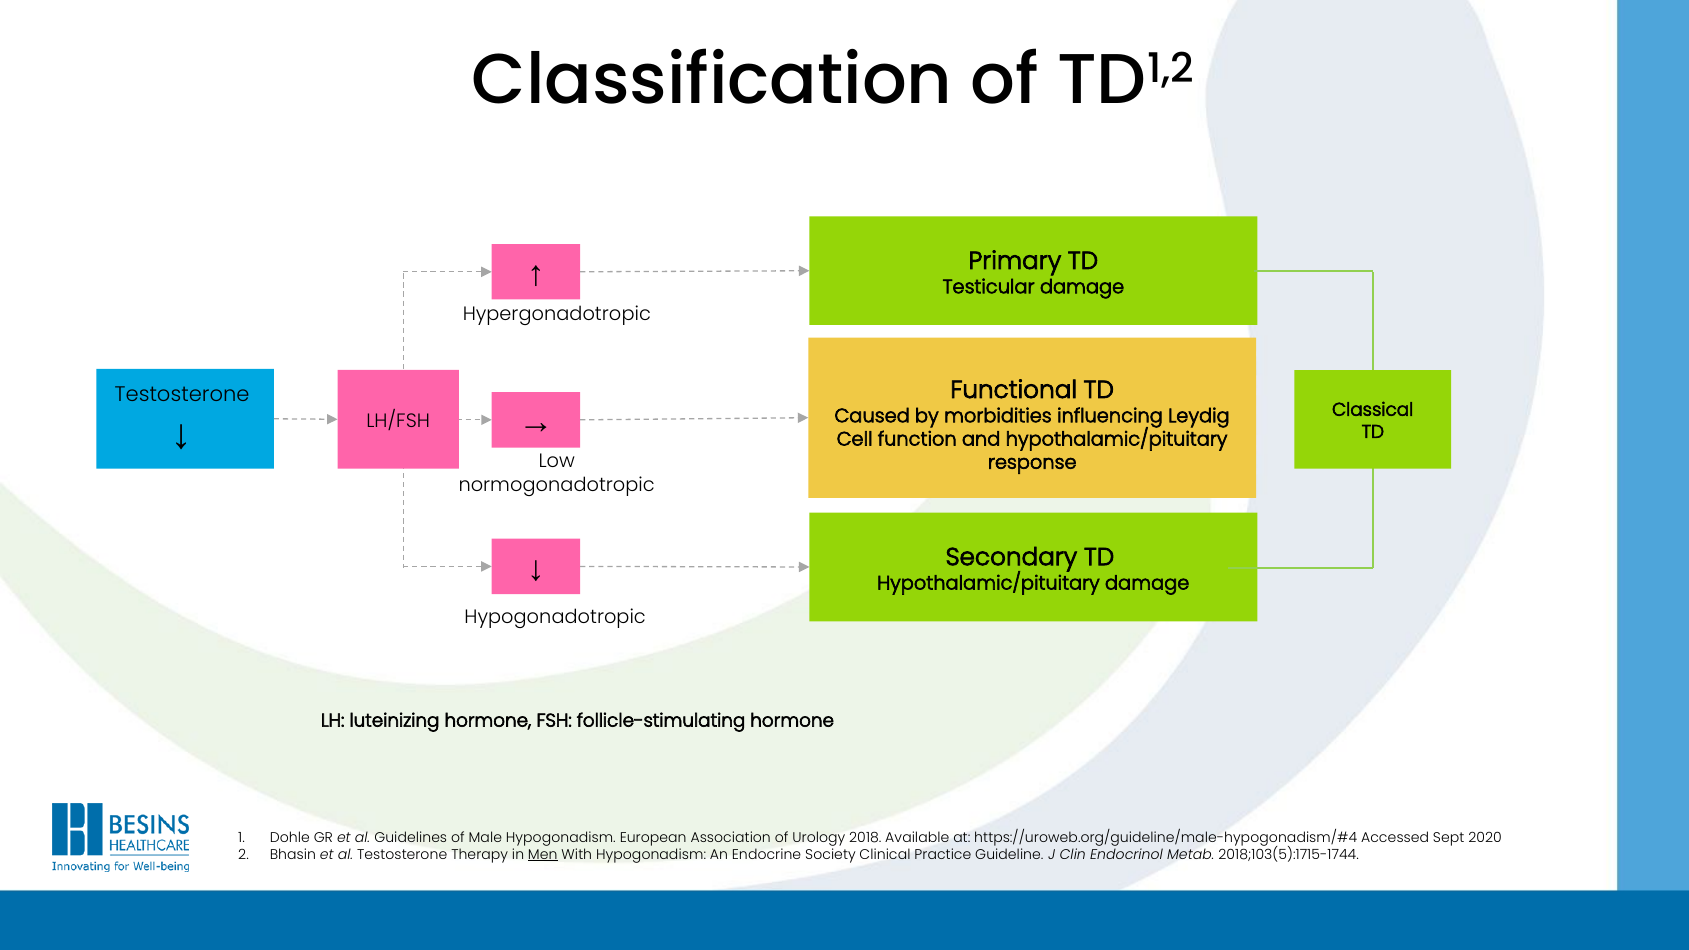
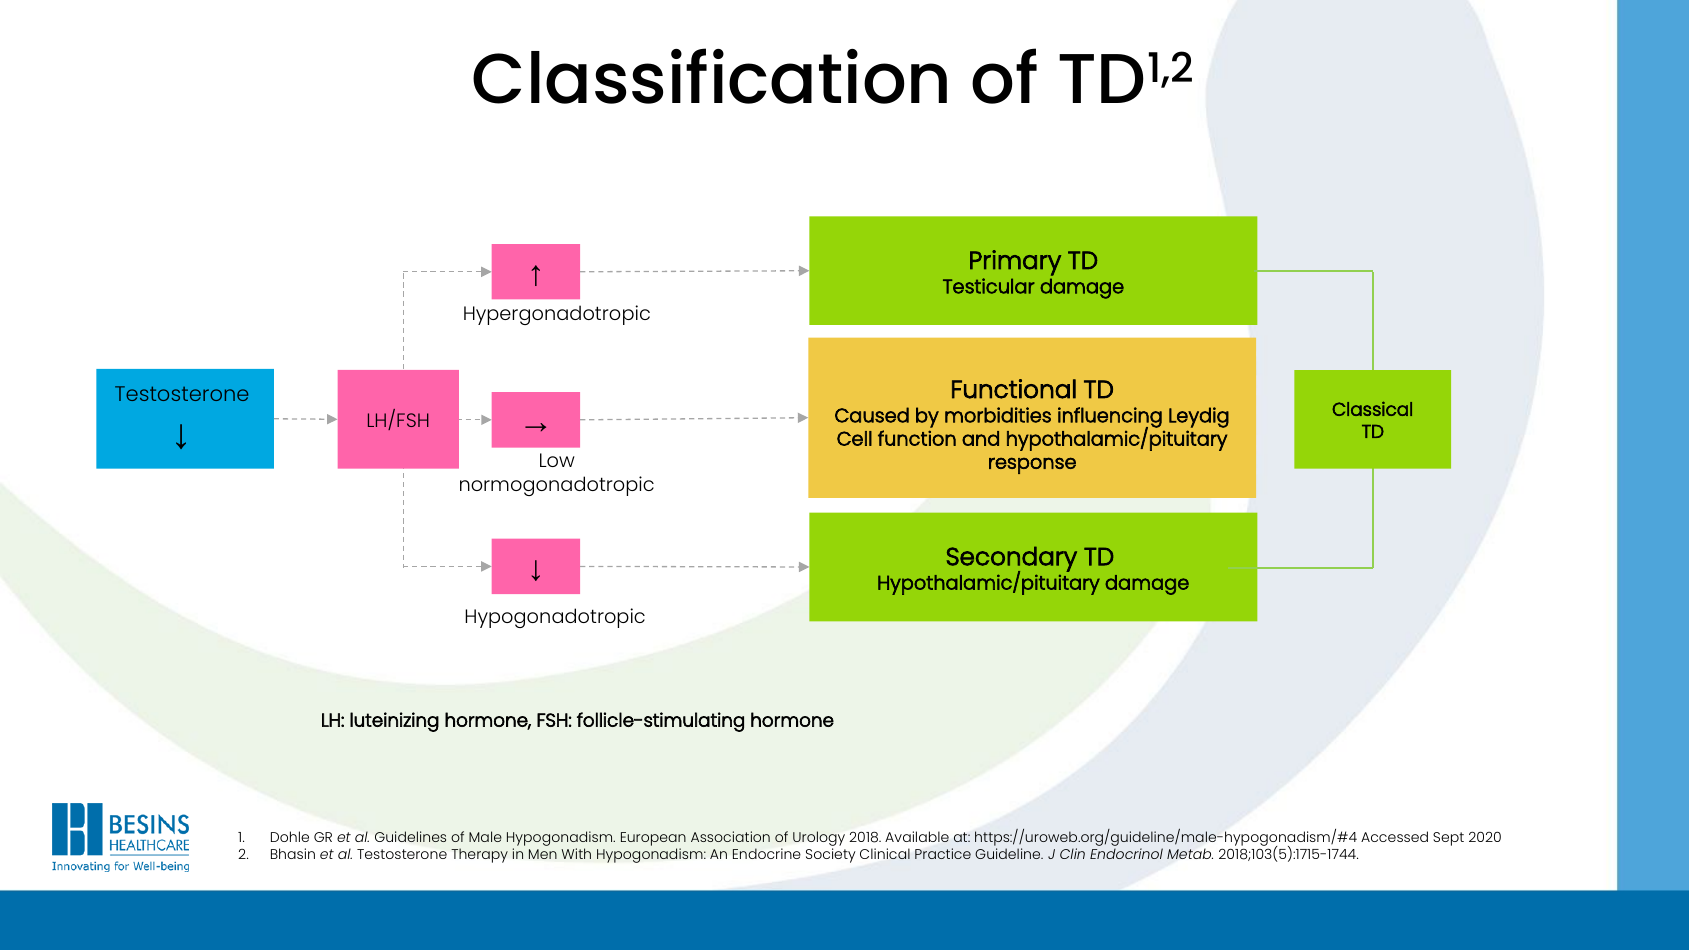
Men underline: present -> none (543, 855)
